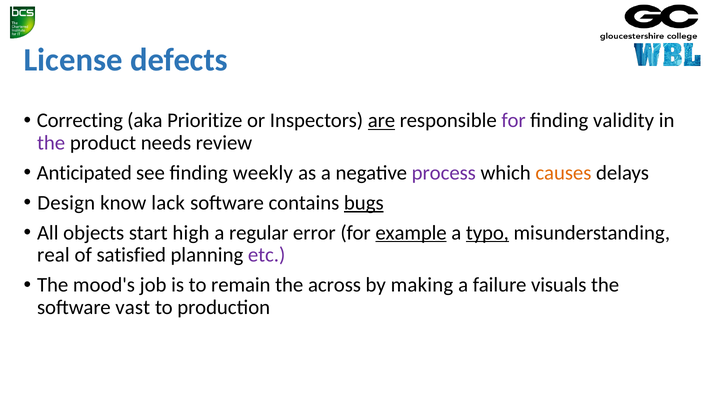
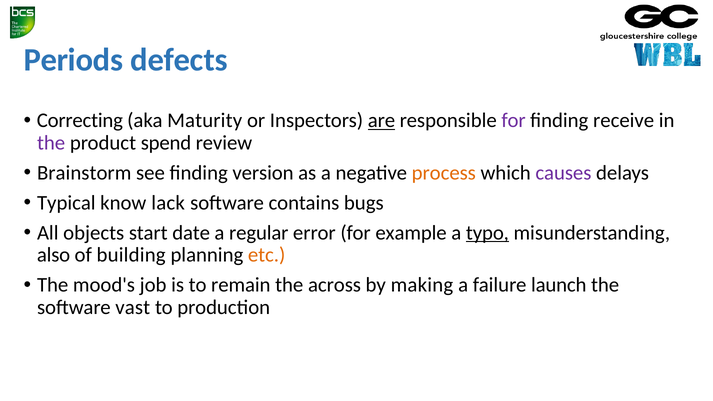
License: License -> Periods (73, 60)
Prioritize: Prioritize -> Maturity (205, 121)
validity: validity -> receive (624, 121)
needs: needs -> spend (166, 143)
Anticipated: Anticipated -> Brainstorm (84, 173)
weekly: weekly -> version (263, 173)
process colour: purple -> orange (444, 173)
causes colour: orange -> purple (563, 173)
Design: Design -> Typical (66, 203)
bugs underline: present -> none (364, 203)
high: high -> date (191, 233)
example underline: present -> none (411, 233)
real: real -> also (54, 255)
satisfied: satisfied -> building (131, 255)
etc colour: purple -> orange (267, 255)
visuals: visuals -> launch (559, 285)
